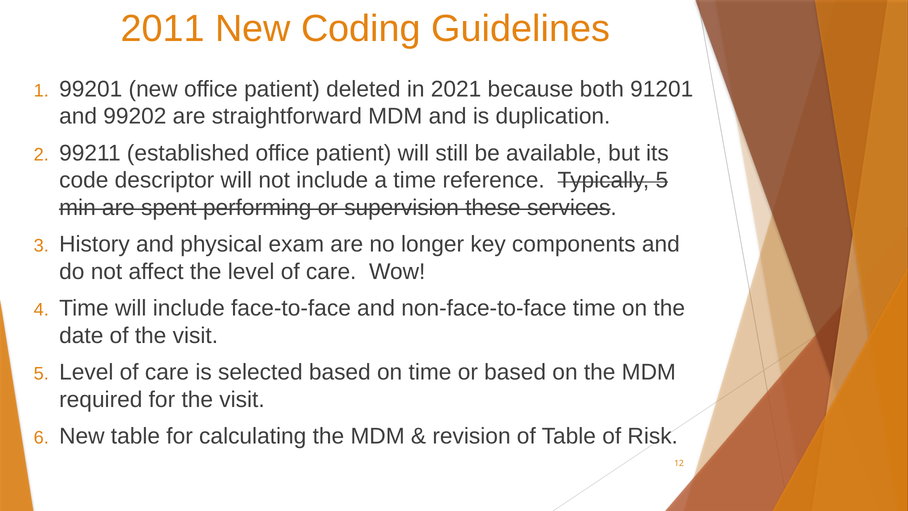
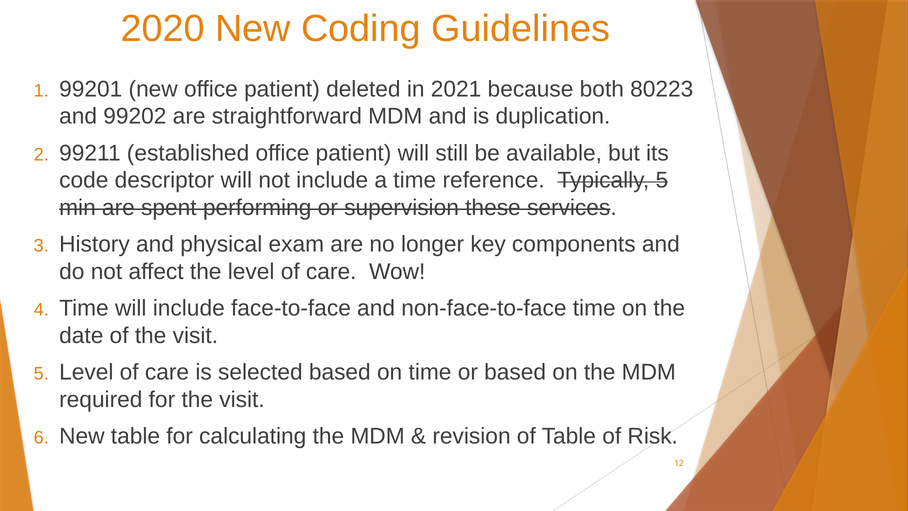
2011: 2011 -> 2020 (163, 29)
91201: 91201 -> 80223 (662, 89)
